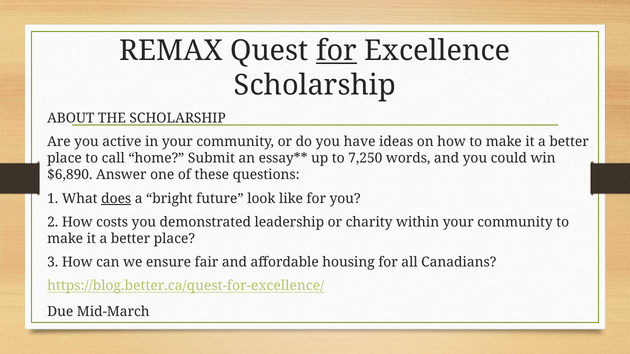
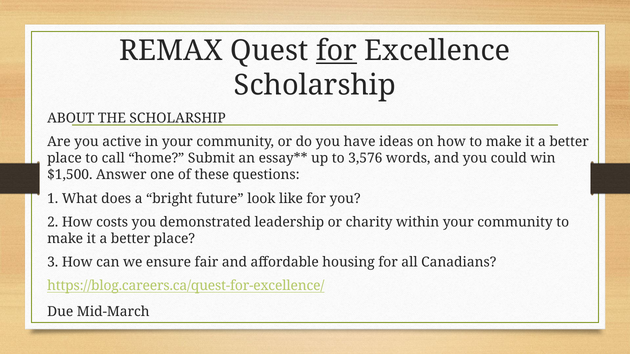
7,250: 7,250 -> 3,576 (365, 159)
$6,890: $6,890 -> $1,500 (70, 175)
does underline: present -> none (116, 199)
https://blog.better.ca/quest-for-excellence/: https://blog.better.ca/quest-for-excellence/ -> https://blog.careers.ca/quest-for-excellence/ (186, 286)
